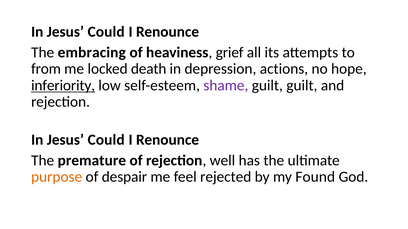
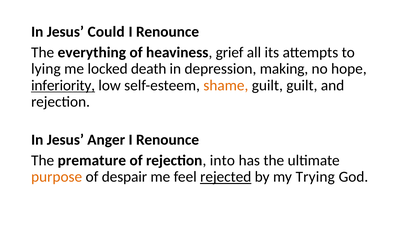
embracing: embracing -> everything (92, 53)
from: from -> lying (46, 69)
actions: actions -> making (284, 69)
shame colour: purple -> orange (226, 86)
Could: Could -> Anger (106, 140)
well: well -> into (222, 161)
rejected underline: none -> present (226, 177)
Found: Found -> Trying (315, 177)
